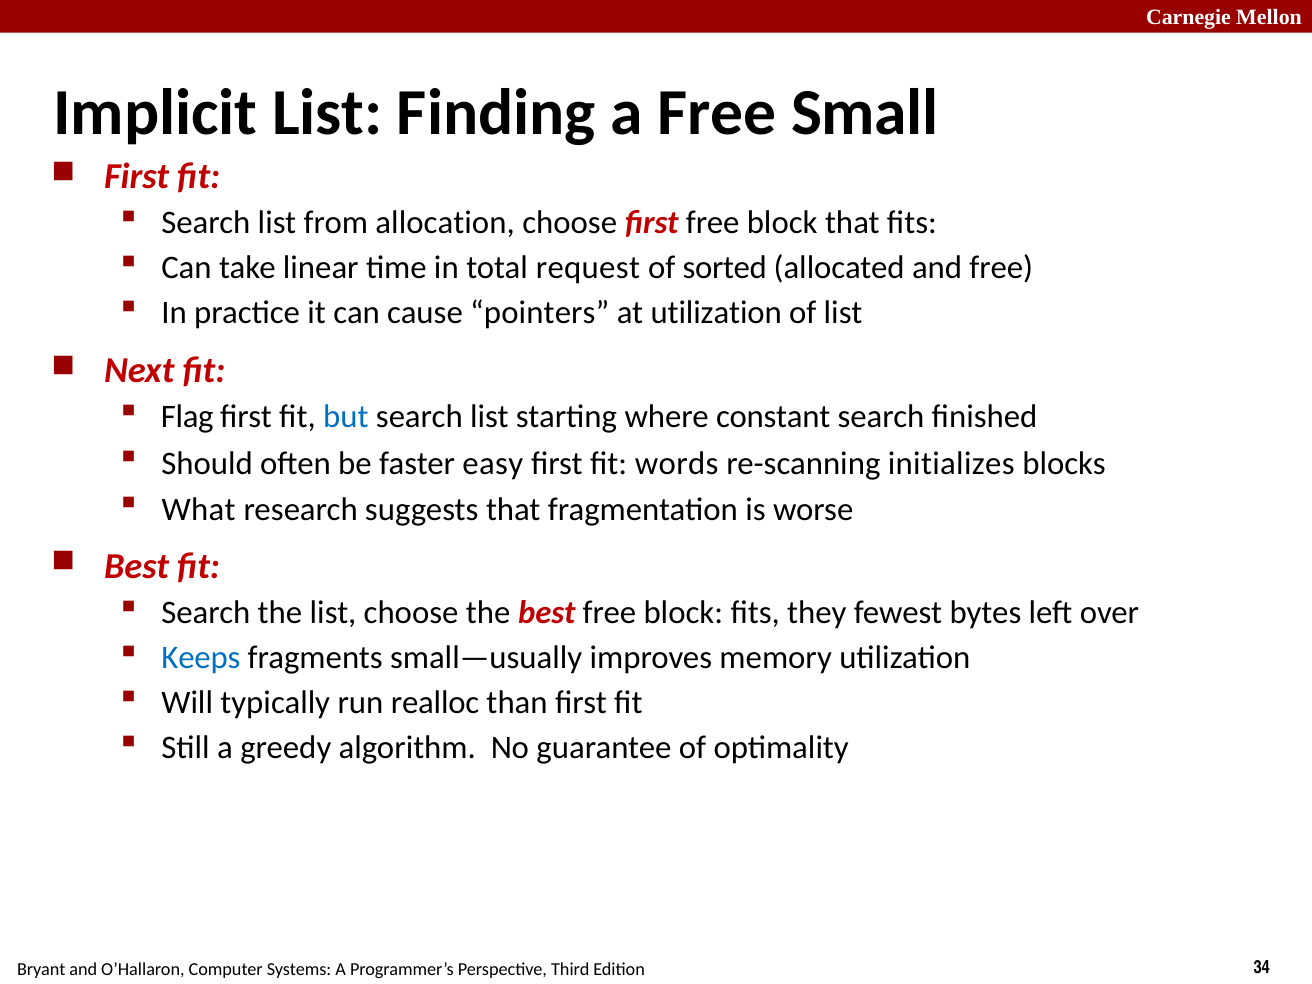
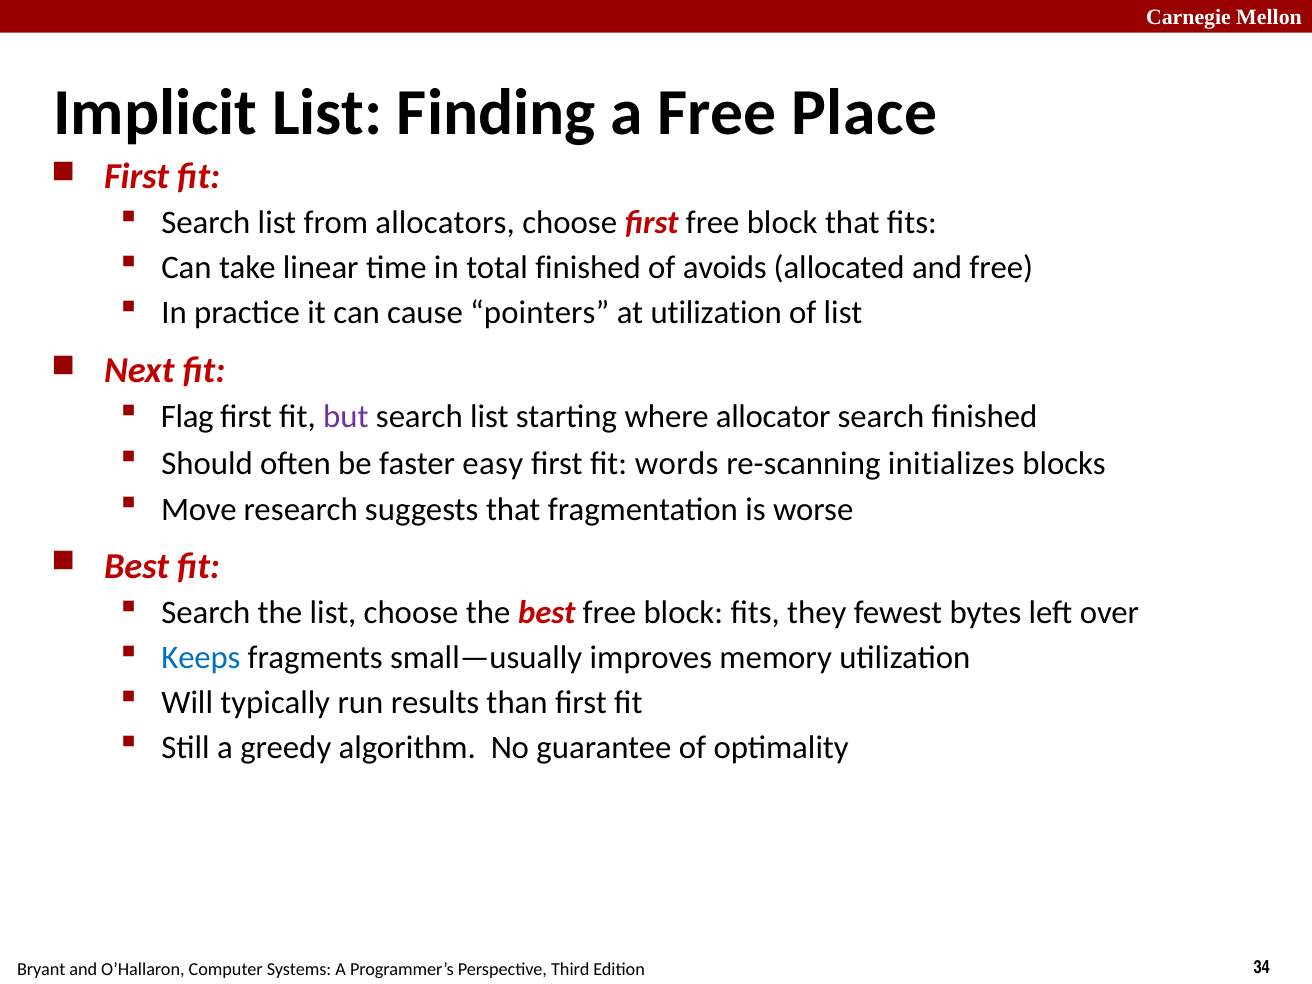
Small: Small -> Place (864, 113)
allocation: allocation -> allocators (445, 223)
total request: request -> finished (588, 268)
sorted: sorted -> avoids (725, 268)
but colour: blue -> purple (346, 417)
constant: constant -> allocator (773, 417)
What: What -> Move (199, 509)
realloc: realloc -> results (435, 703)
